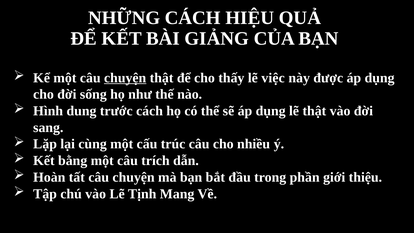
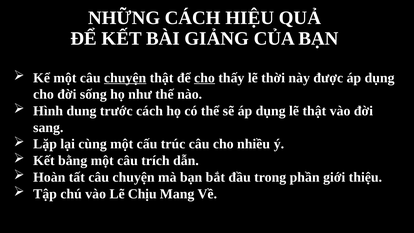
cho underline: none -> present (205, 78)
việc: việc -> thời (273, 78)
Tịnh: Tịnh -> Chịu (142, 194)
